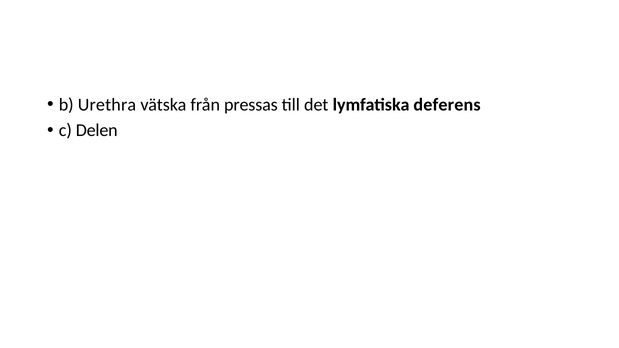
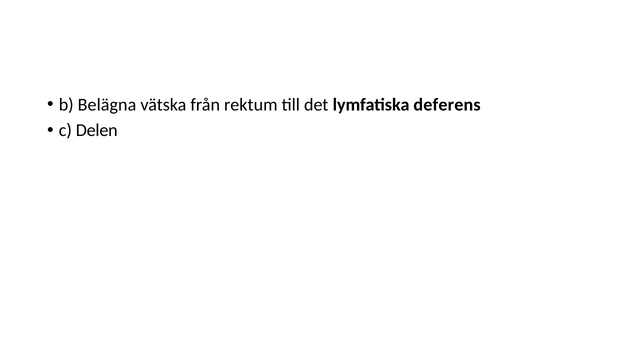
Urethra: Urethra -> Belägna (107, 105)
pressas: pressas -> rektum (251, 105)
